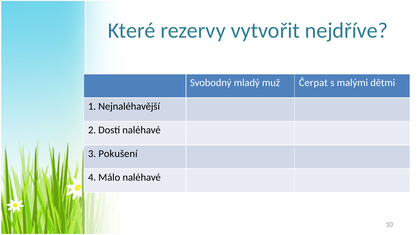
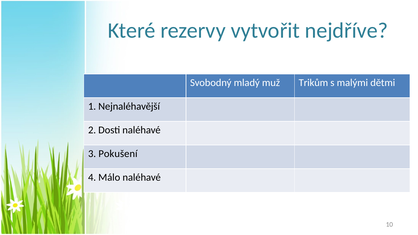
Čerpat: Čerpat -> Trikům (313, 83)
